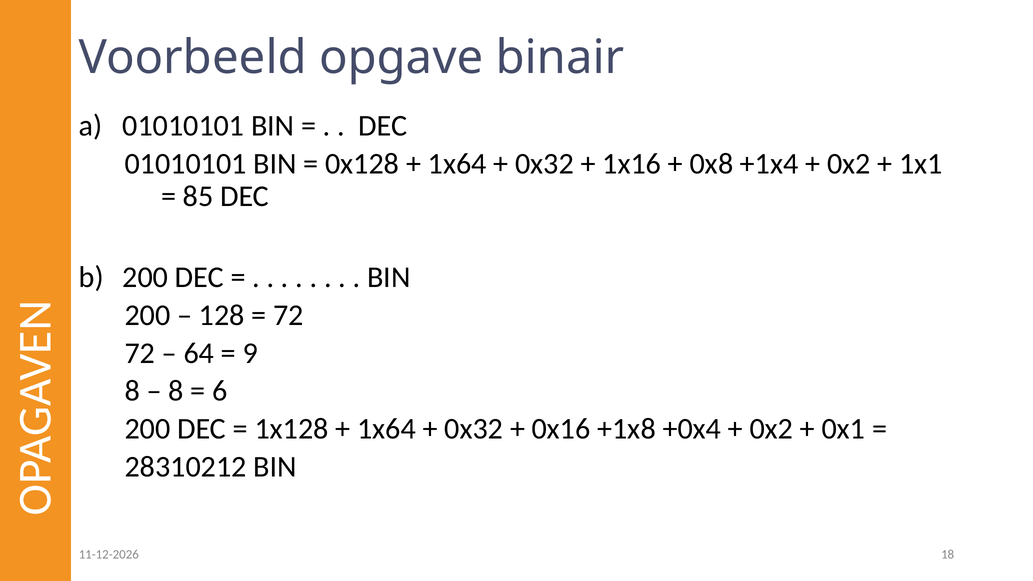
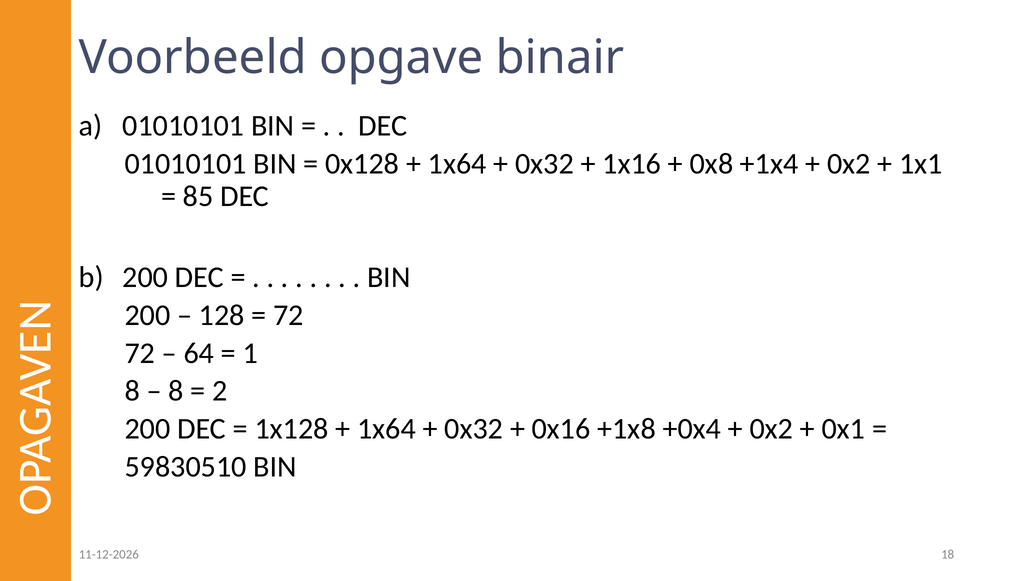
9: 9 -> 1 (250, 353)
6: 6 -> 2 (220, 391)
28310212: 28310212 -> 59830510 (186, 467)
